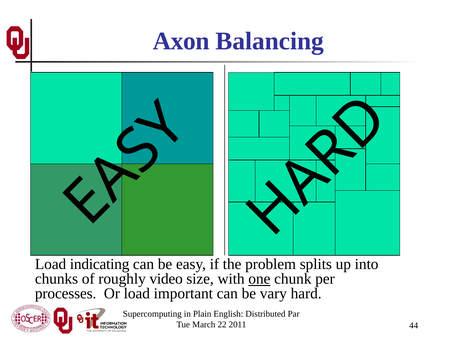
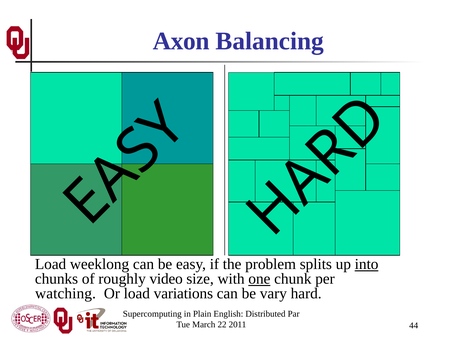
indicating: indicating -> weeklong (100, 264)
into underline: none -> present (367, 264)
processes: processes -> watching (66, 293)
important: important -> variations (183, 293)
